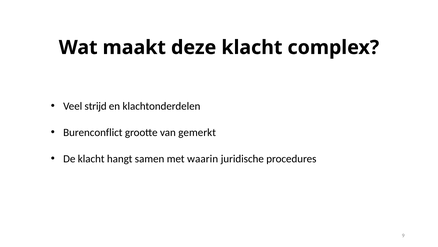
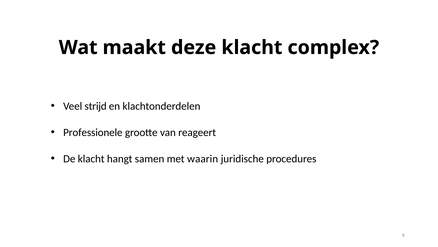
Burenconflict: Burenconflict -> Professionele (93, 132)
gemerkt: gemerkt -> reageert (197, 132)
